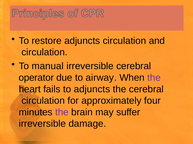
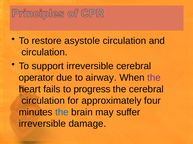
restore adjuncts: adjuncts -> asystole (82, 41)
manual: manual -> support (48, 66)
to adjuncts: adjuncts -> progress (92, 90)
the colour: purple -> blue (62, 113)
